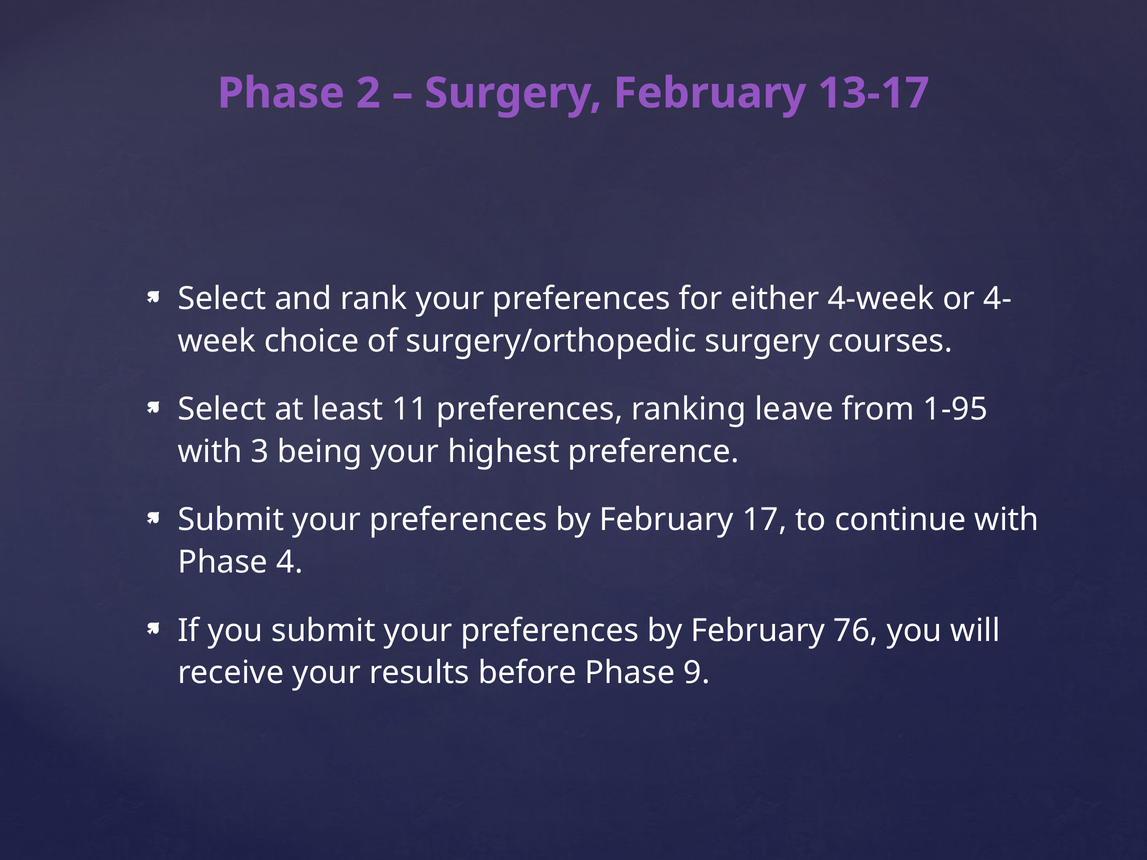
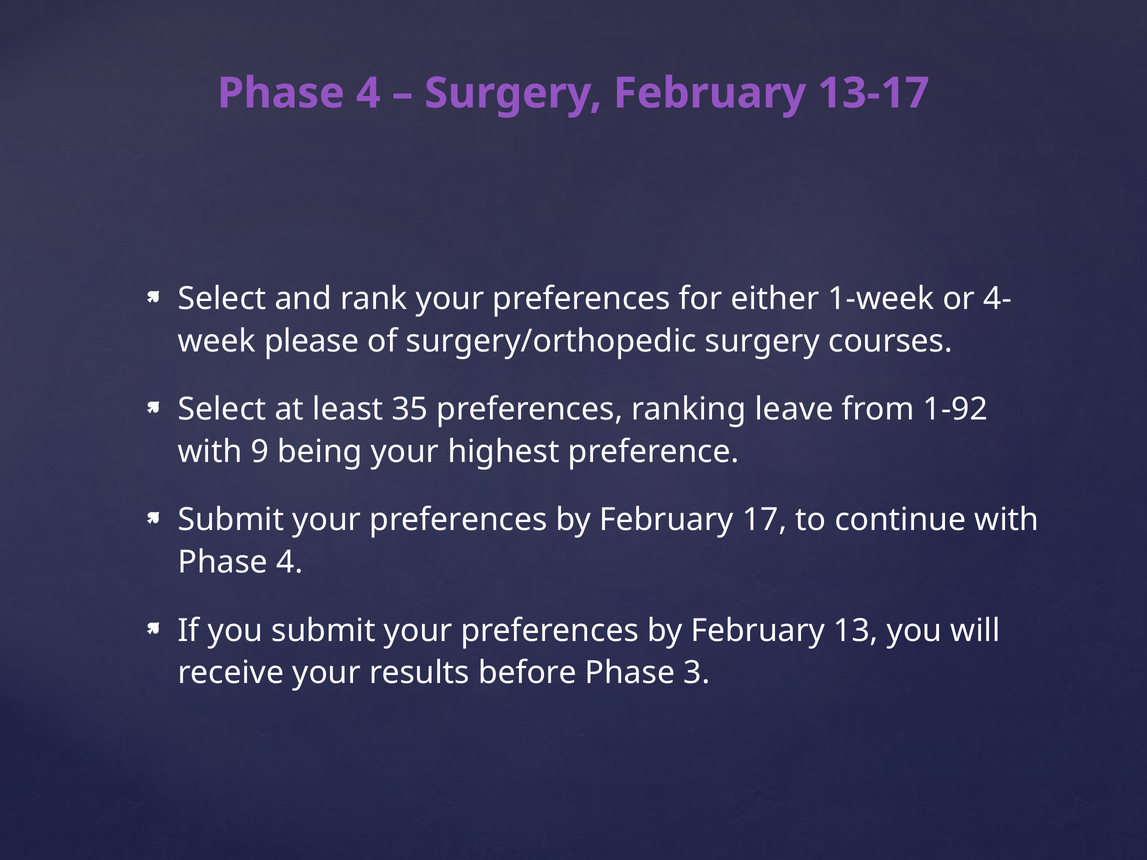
2: 2 -> 4 (368, 93)
4-week: 4-week -> 1-week (881, 299)
choice: choice -> please (312, 341)
11: 11 -> 35 (410, 410)
1-95: 1-95 -> 1-92 (955, 410)
3: 3 -> 9 (260, 452)
76: 76 -> 13 (856, 631)
9: 9 -> 3 (697, 673)
